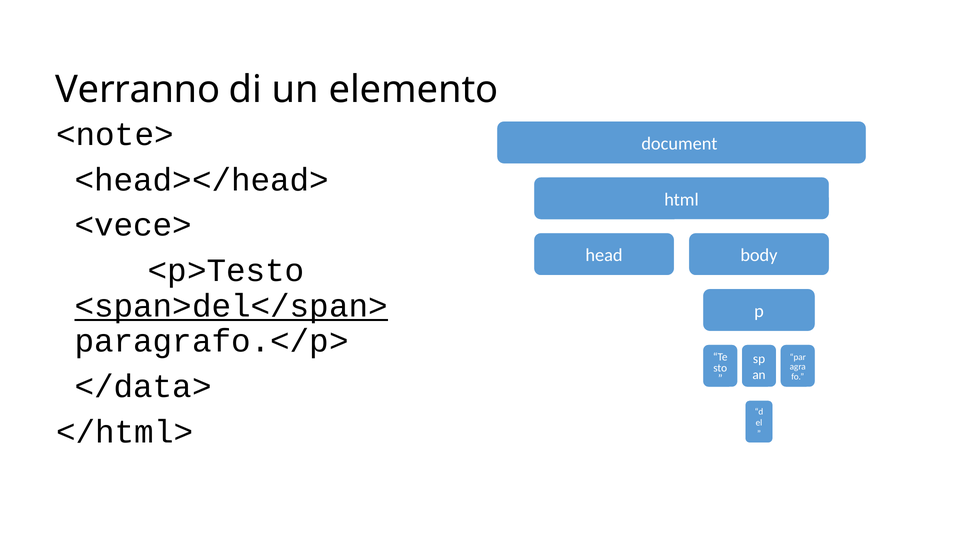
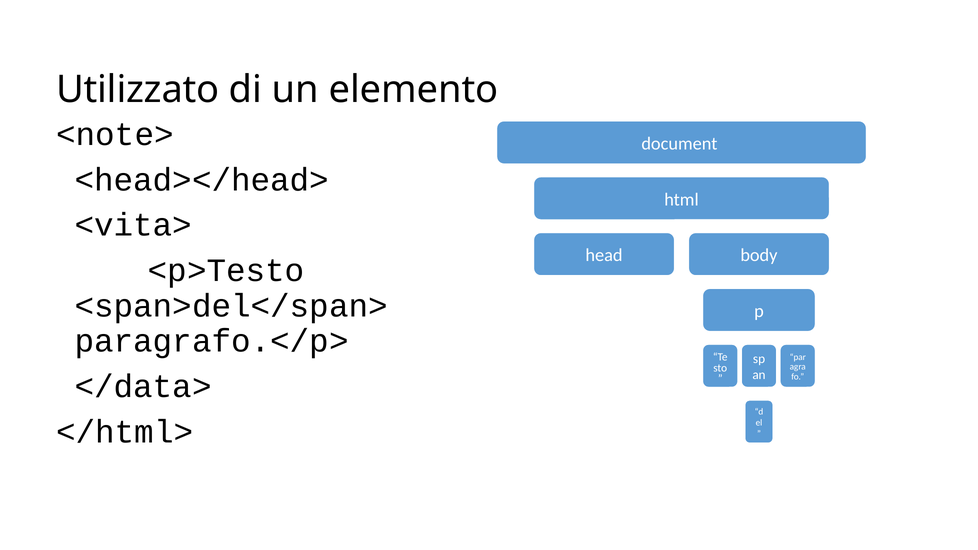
Verranno: Verranno -> Utilizzato (138, 90)
<vece>: <vece> -> <vita> (133, 225)
<span>del</span> underline: present -> none (231, 306)
